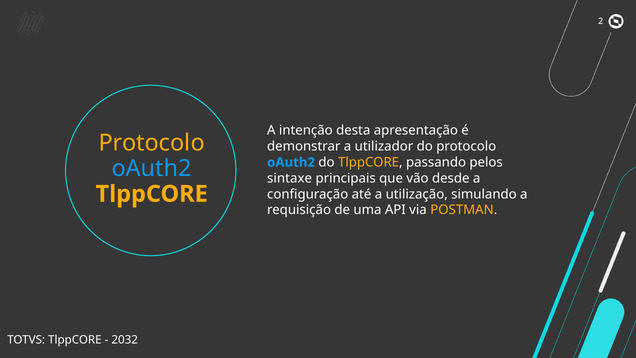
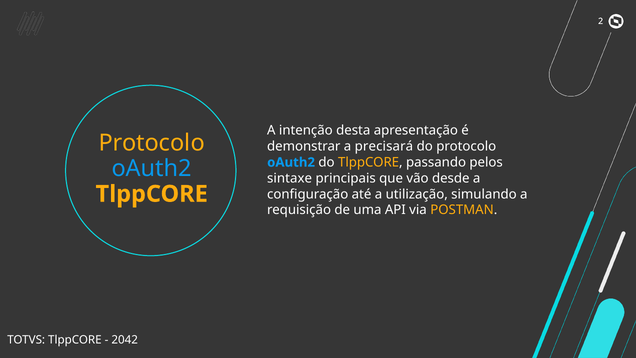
utilizador: utilizador -> precisará (384, 146)
2032: 2032 -> 2042 (125, 340)
